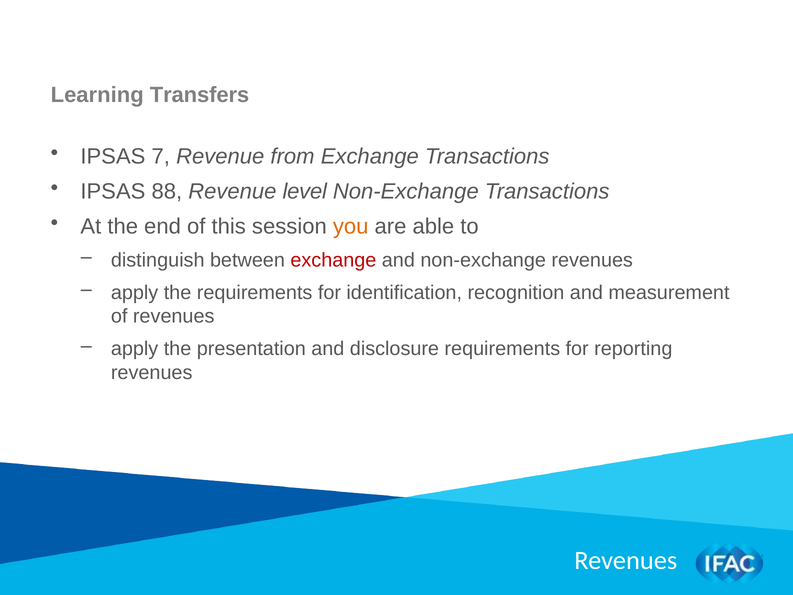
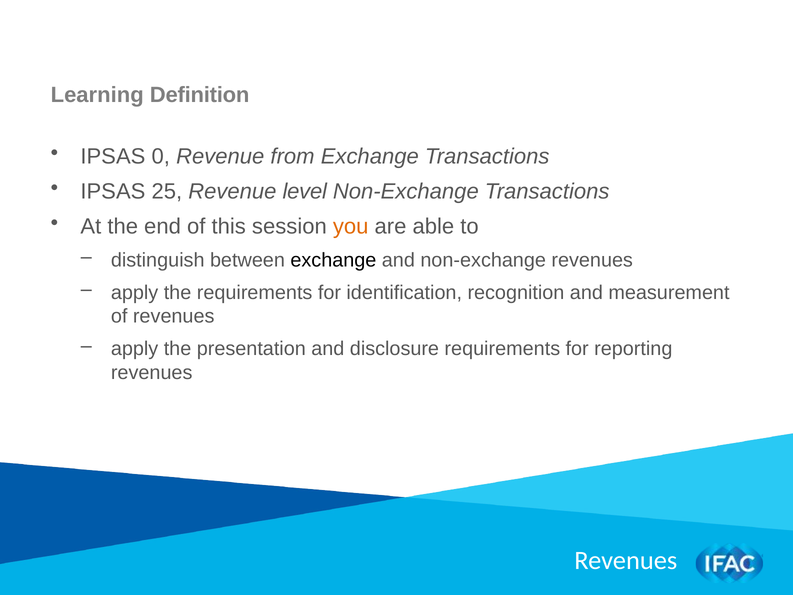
Transfers: Transfers -> Definition (200, 95)
7: 7 -> 0 (161, 157)
88: 88 -> 25 (167, 192)
exchange colour: red -> black (333, 260)
